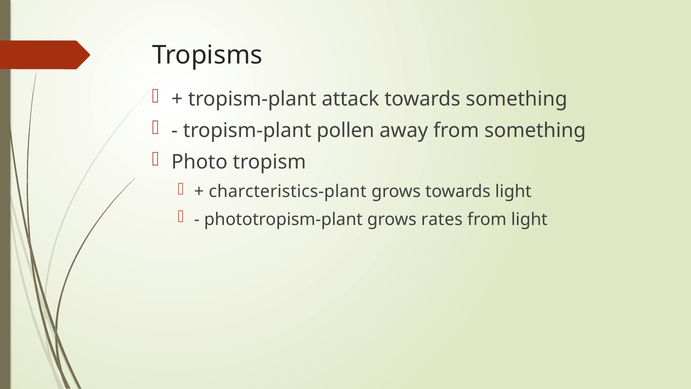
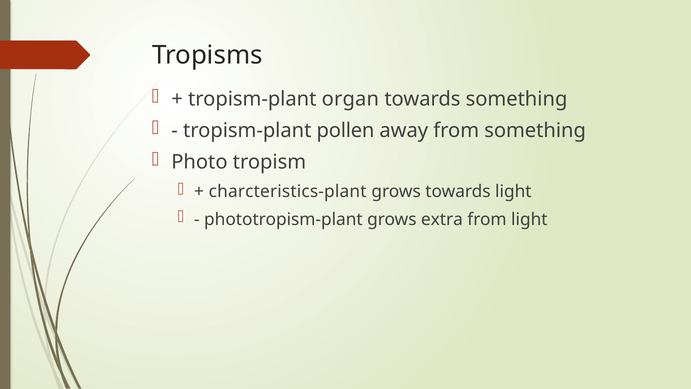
attack: attack -> organ (350, 99)
rates: rates -> extra (442, 219)
